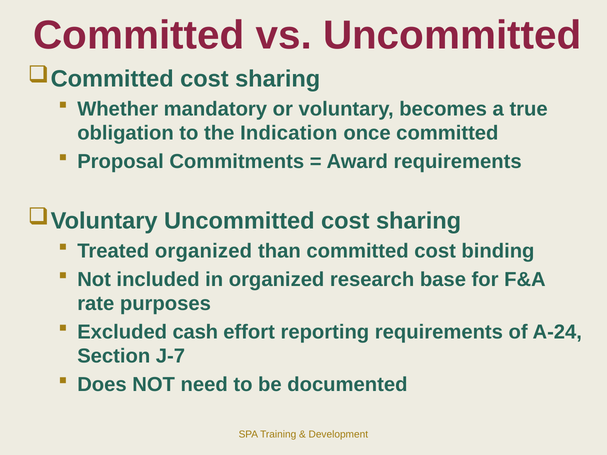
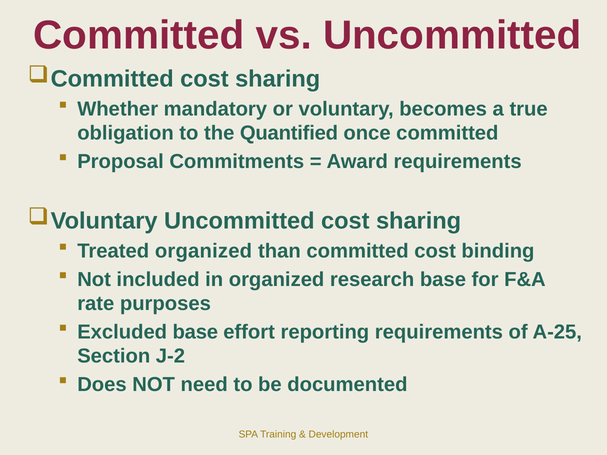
Indication: Indication -> Quantified (289, 133)
Excluded cash: cash -> base (195, 332)
A-24: A-24 -> A-25 (557, 332)
J-7: J-7 -> J-2 (170, 356)
